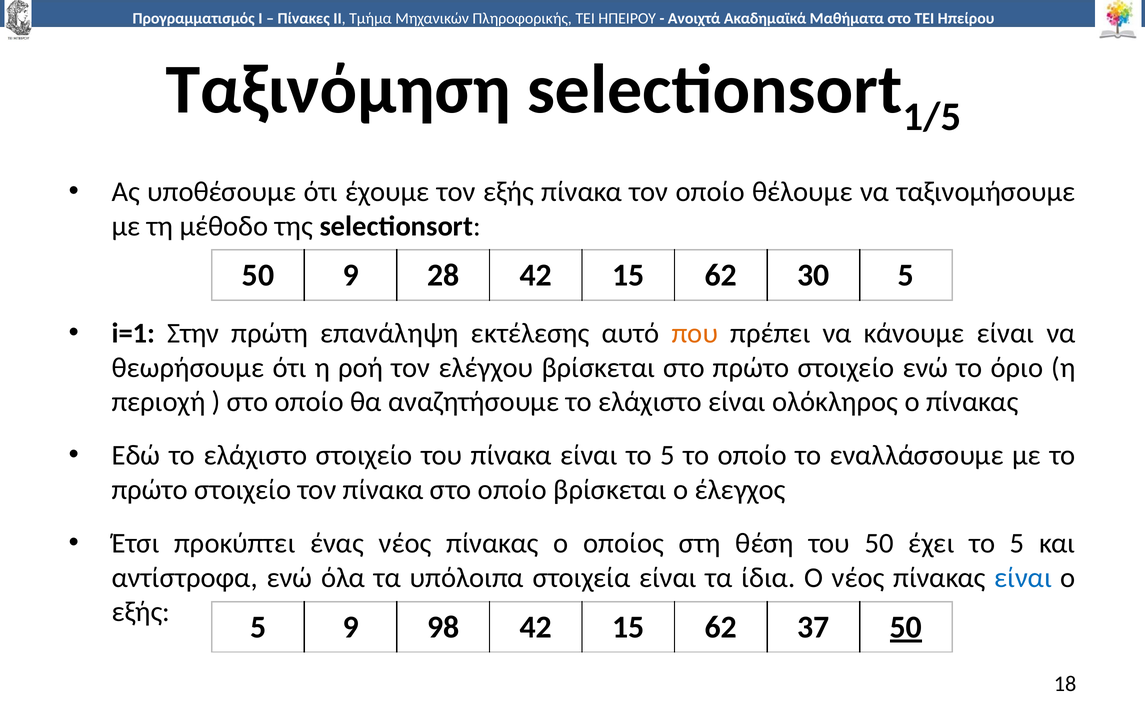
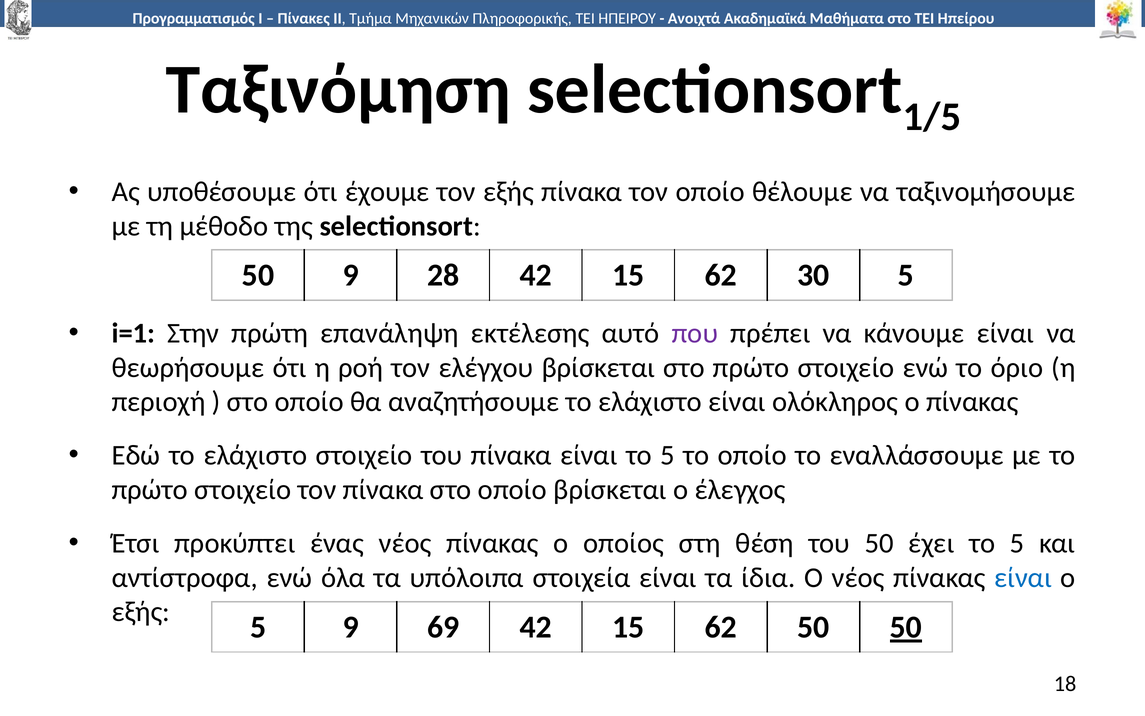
που colour: orange -> purple (695, 333)
98: 98 -> 69 (443, 627)
62 37: 37 -> 50 (813, 627)
